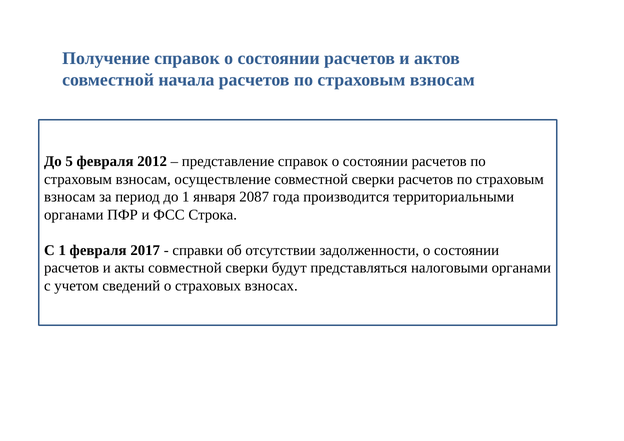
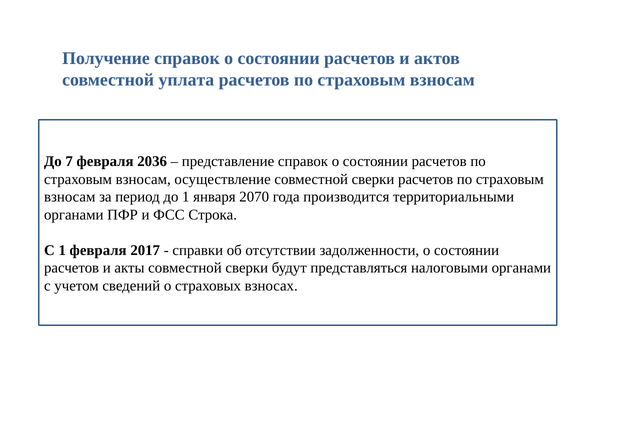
начала: начала -> уплата (186, 80)
5: 5 -> 7 (69, 161)
2012: 2012 -> 2036 (152, 161)
2087: 2087 -> 2070 (254, 197)
